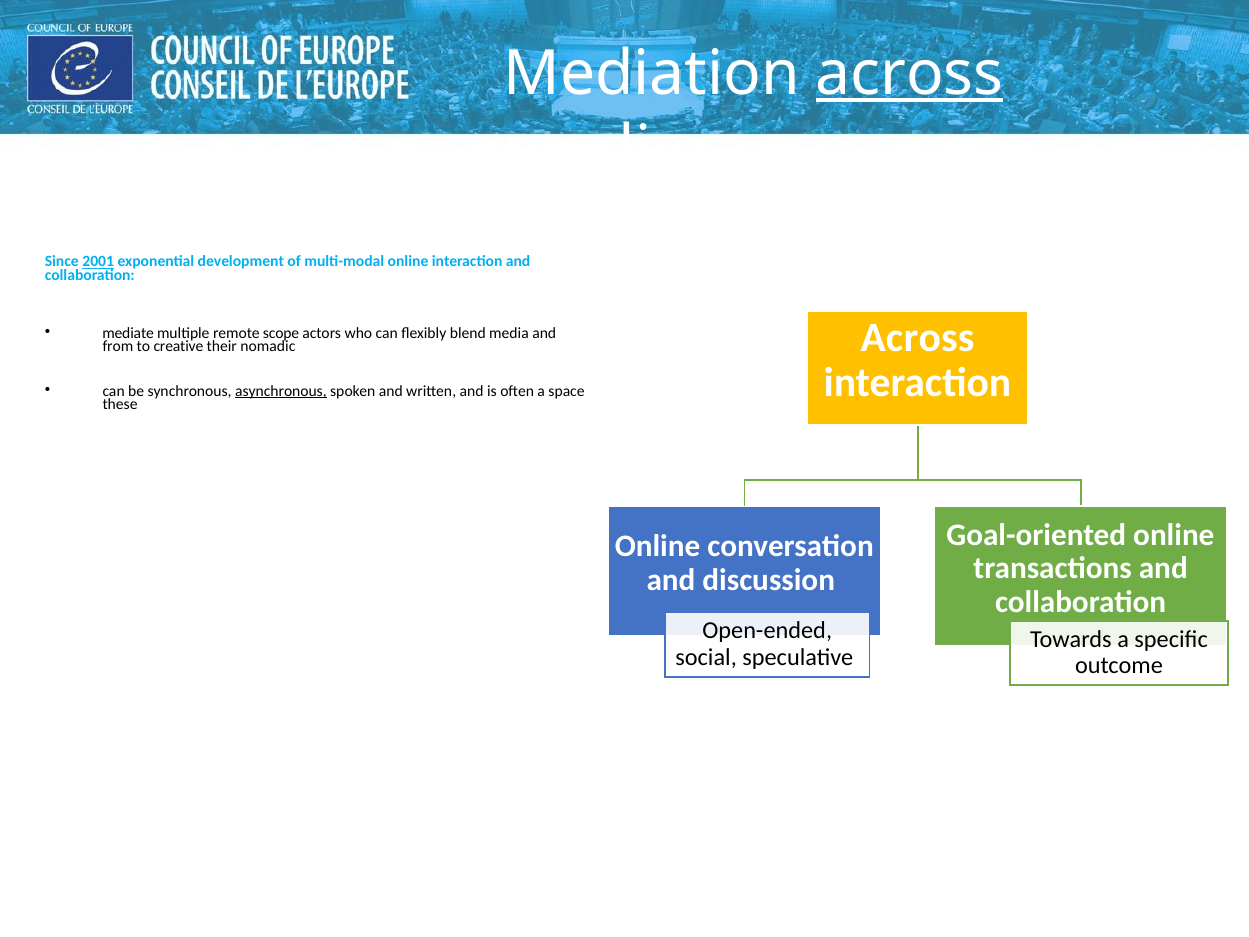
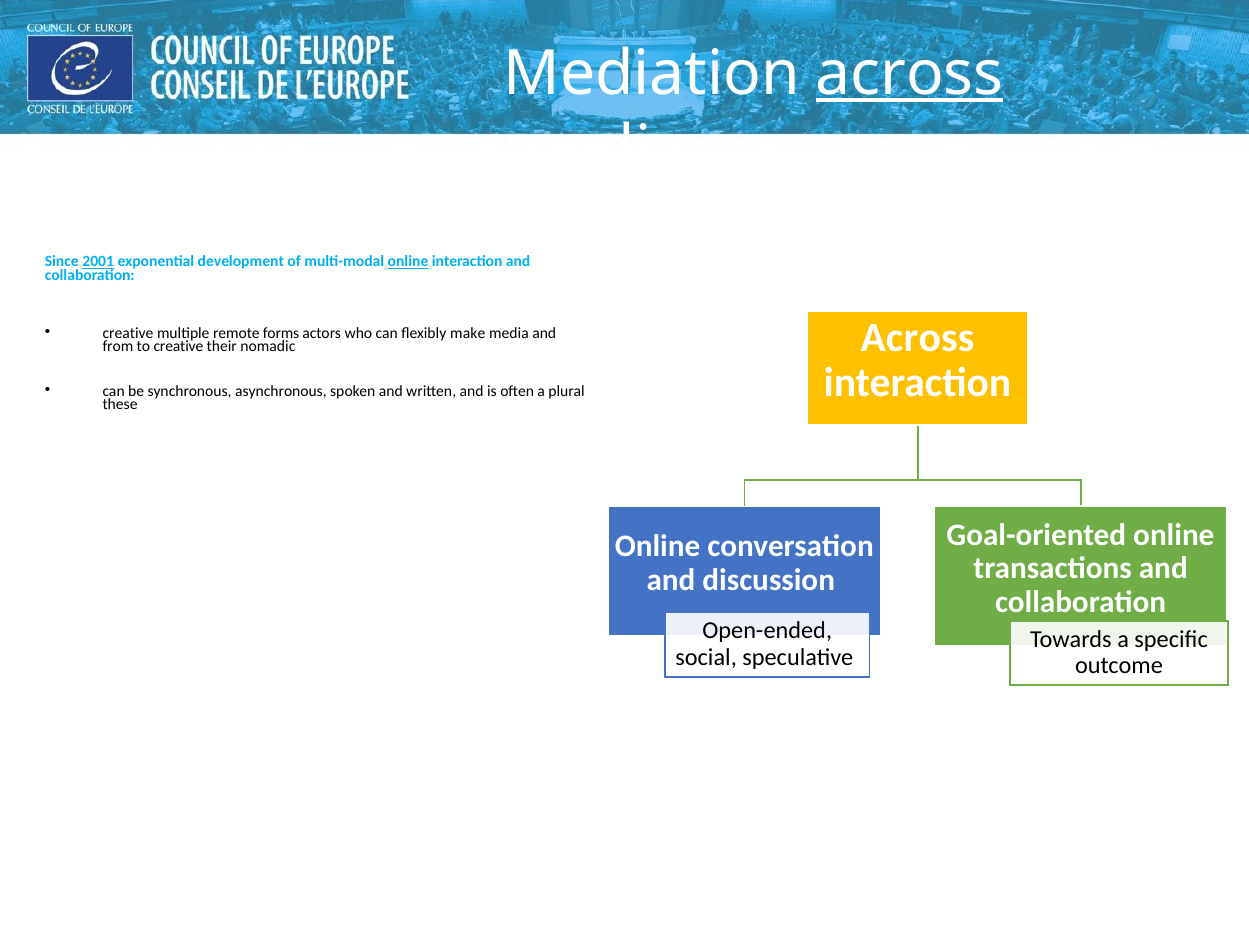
online underline: none -> present (408, 262)
mediate: mediate -> creative (128, 333)
scope: scope -> forms (281, 333)
blend: blend -> make (468, 333)
asynchronous underline: present -> none (281, 391)
space: space -> plural (567, 391)
